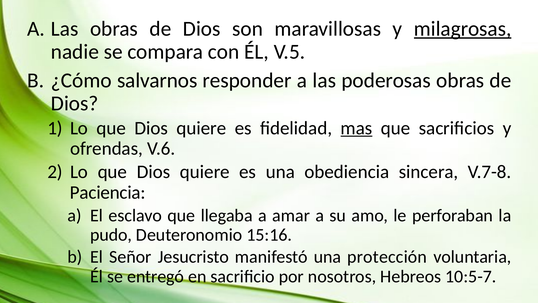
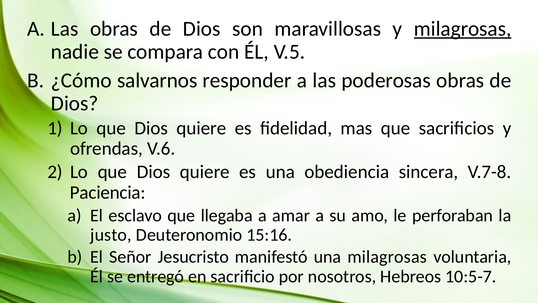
mas underline: present -> none (356, 128)
pudo: pudo -> justo (111, 235)
una protección: protección -> milagrosas (387, 257)
